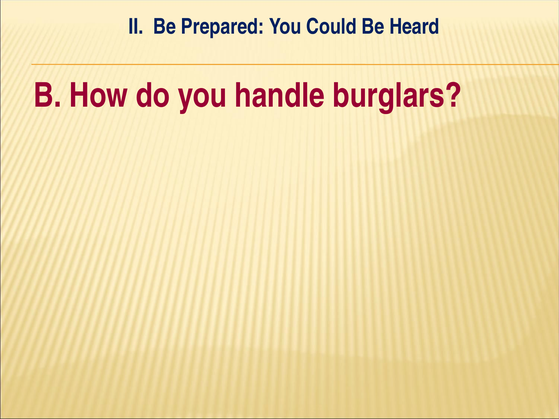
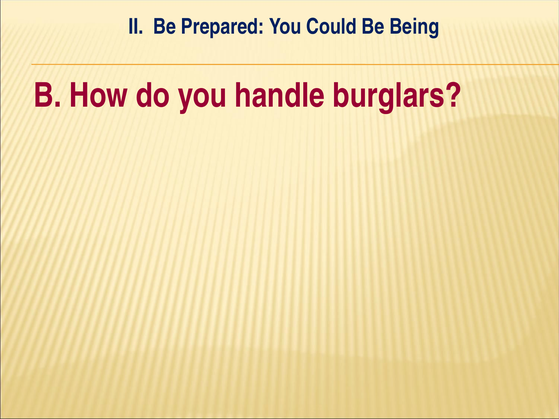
Heard: Heard -> Being (414, 27)
